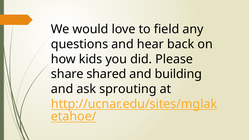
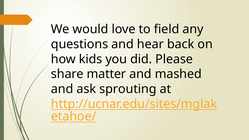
shared: shared -> matter (106, 74)
building: building -> mashed (178, 74)
